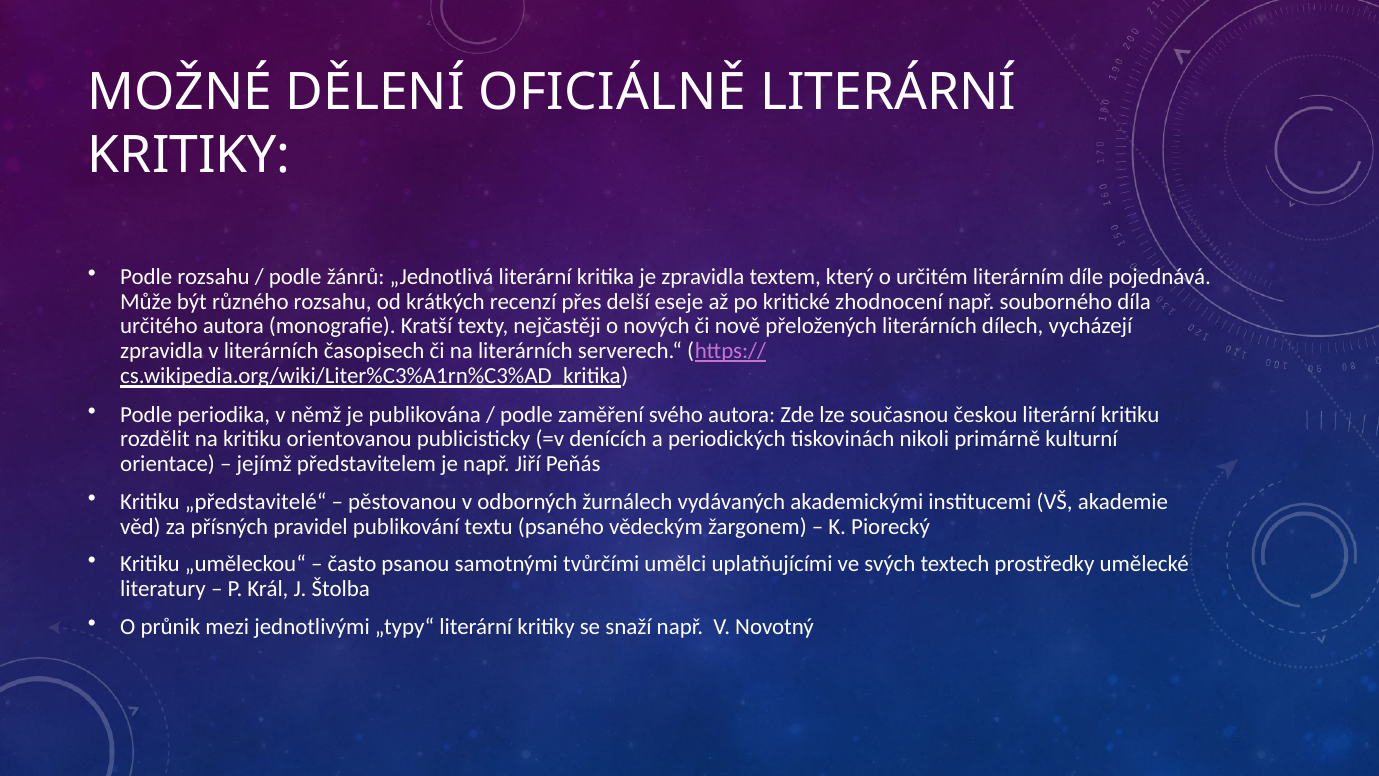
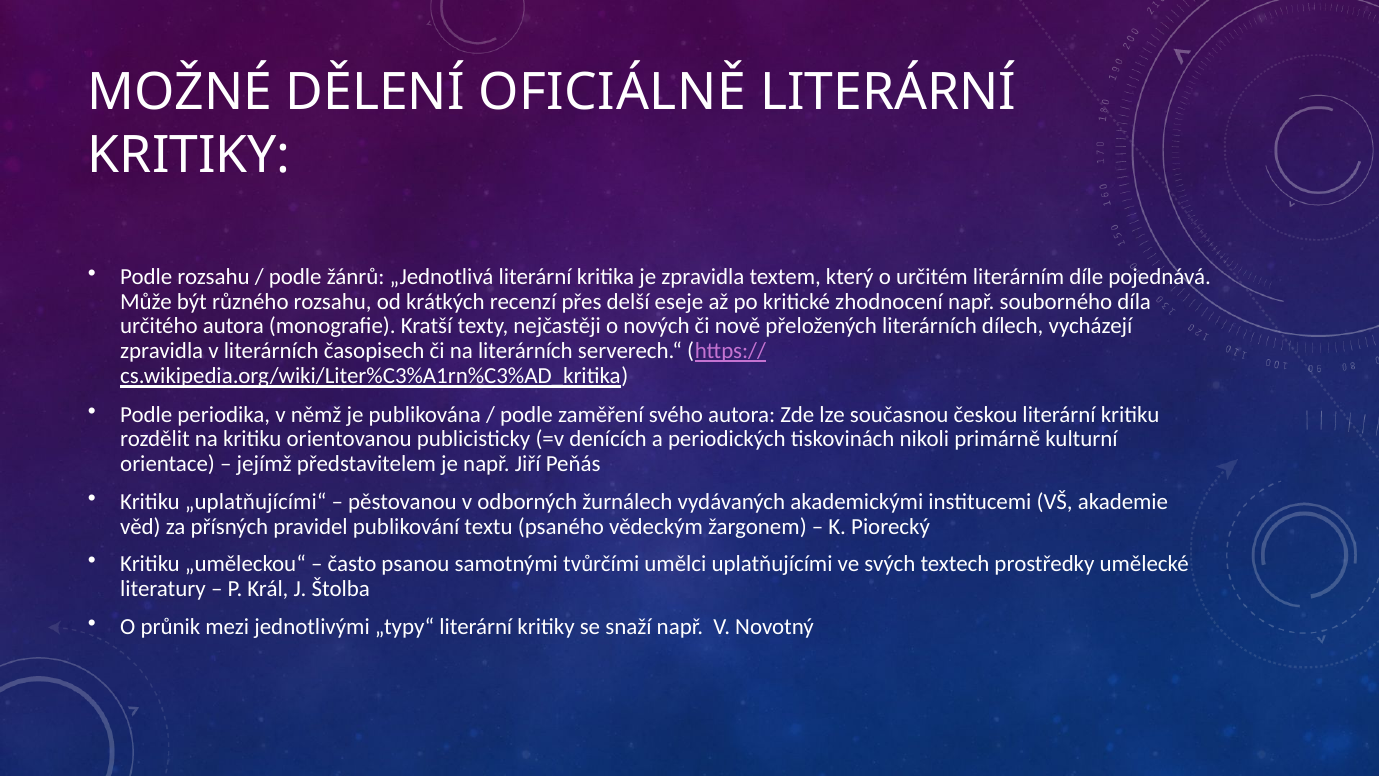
„představitelé“: „představitelé“ -> „uplatňujícími“ (256, 502)
